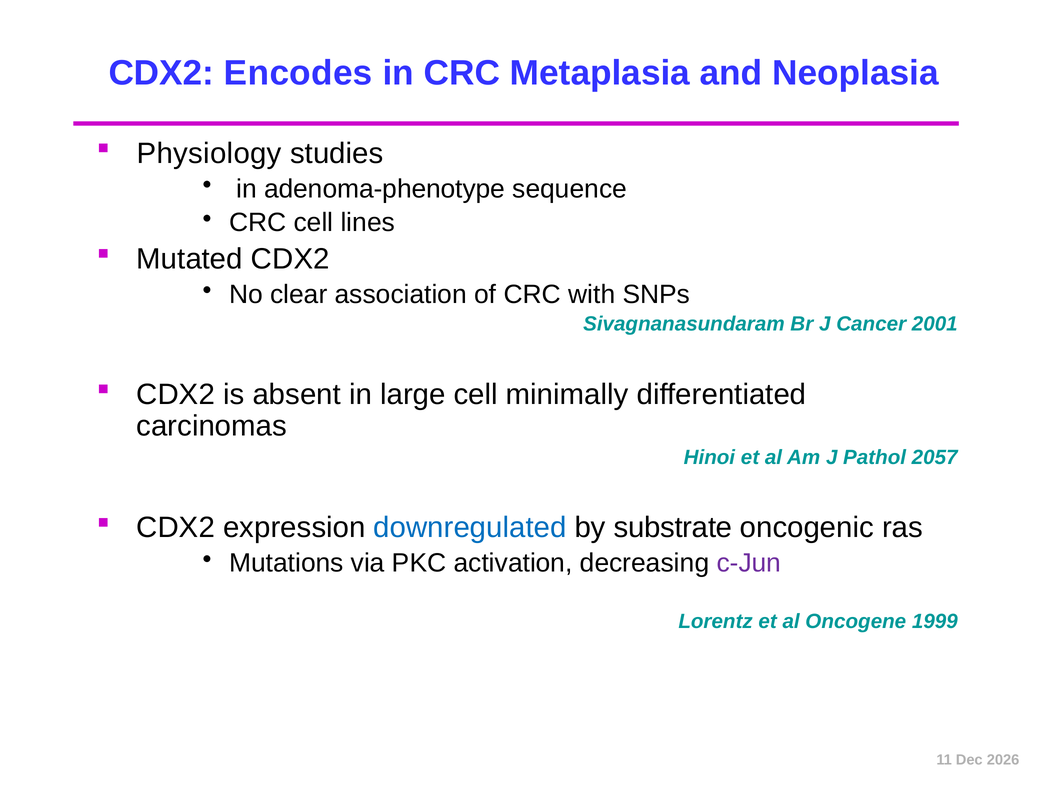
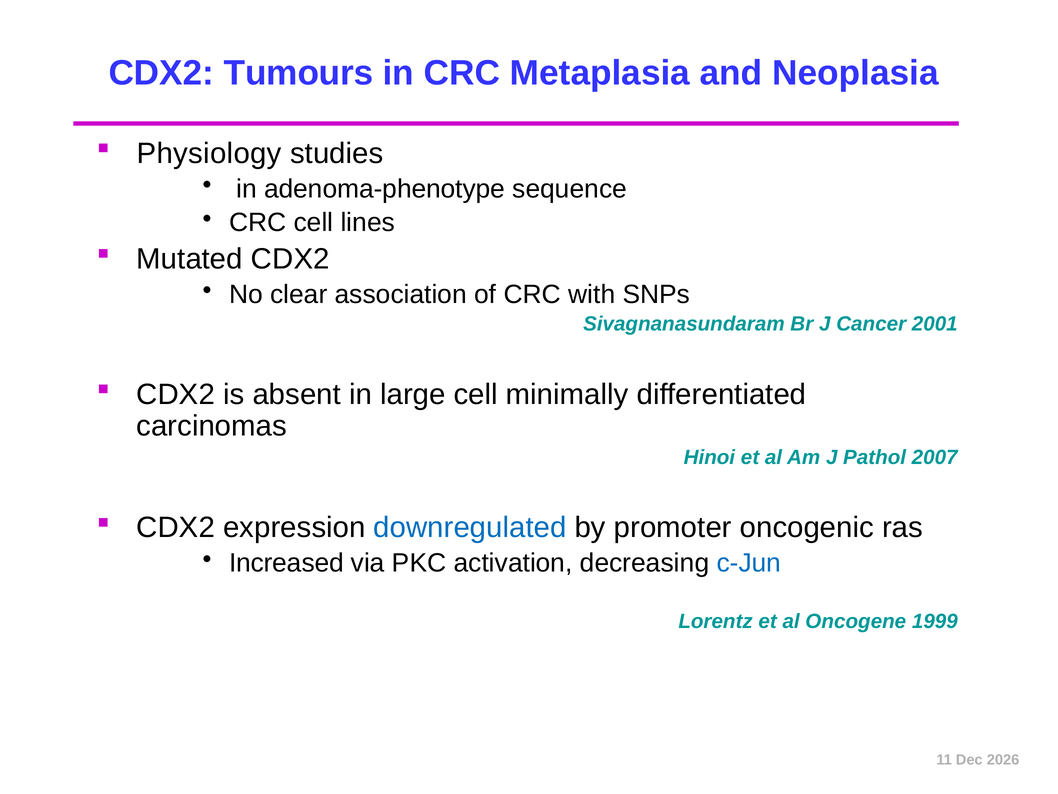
Encodes: Encodes -> Tumours (299, 73)
2057: 2057 -> 2007 (935, 457)
substrate: substrate -> promoter (673, 527)
Mutations: Mutations -> Increased (286, 563)
c-Jun colour: purple -> blue (749, 563)
